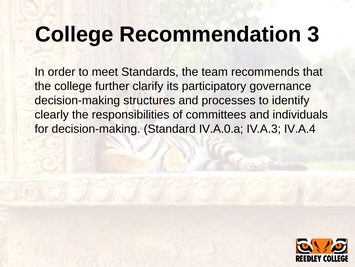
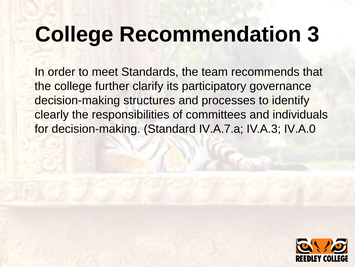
IV.A.0.a: IV.A.0.a -> IV.A.7.a (221, 129)
IV.A.4: IV.A.4 -> IV.A.0 (300, 129)
